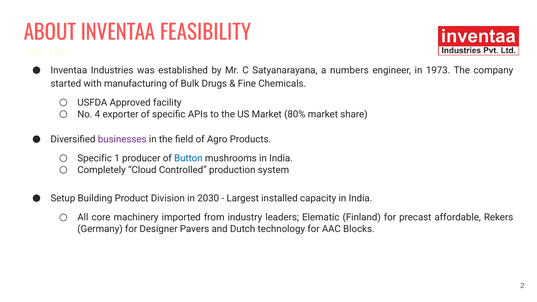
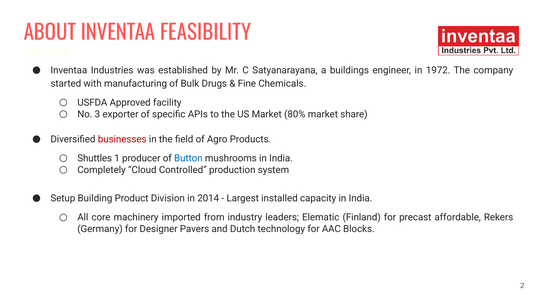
numbers: numbers -> buildings (349, 70)
1973: 1973 -> 1972 (438, 70)
4: 4 -> 3 (97, 114)
businesses colour: purple -> red (122, 139)
Specific: Specific -> Shuttles (95, 158)
2030: 2030 -> 2014 (208, 198)
